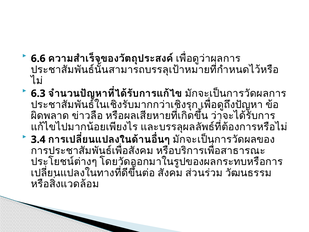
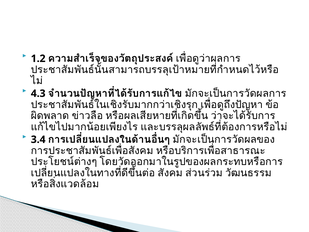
6.6: 6.6 -> 1.2 (38, 58)
6.3: 6.3 -> 4.3 (38, 93)
